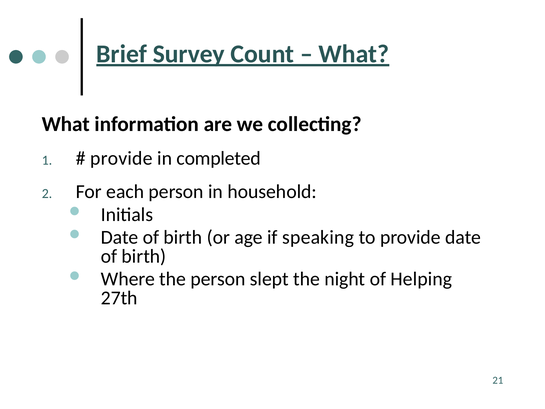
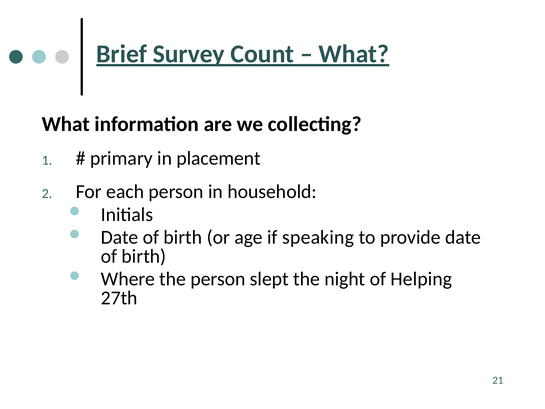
provide: provide -> primary (121, 158)
completed: completed -> placement (219, 158)
